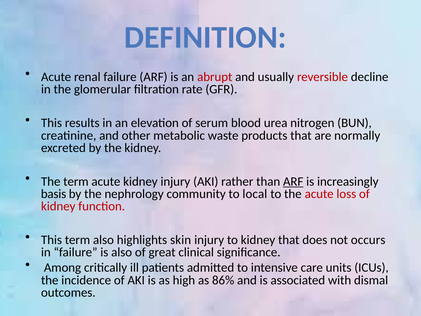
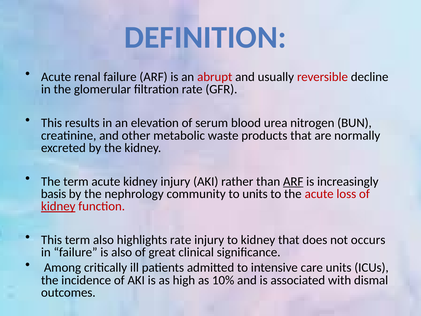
to local: local -> units (255, 194)
kidney underline: none -> present (58, 206)
highlights skin: skin -> rate (181, 240)
86%: 86% -> 10% (223, 280)
